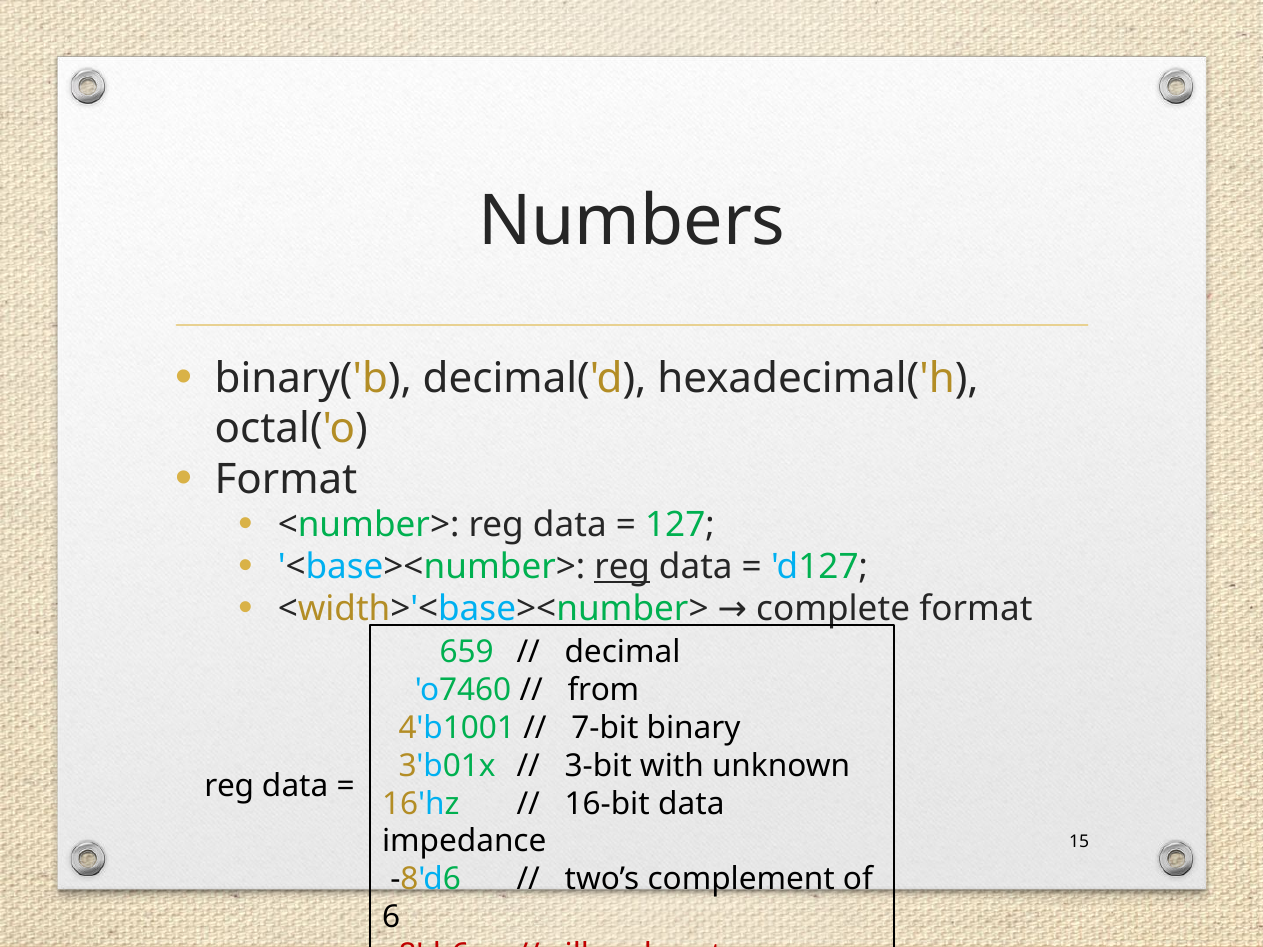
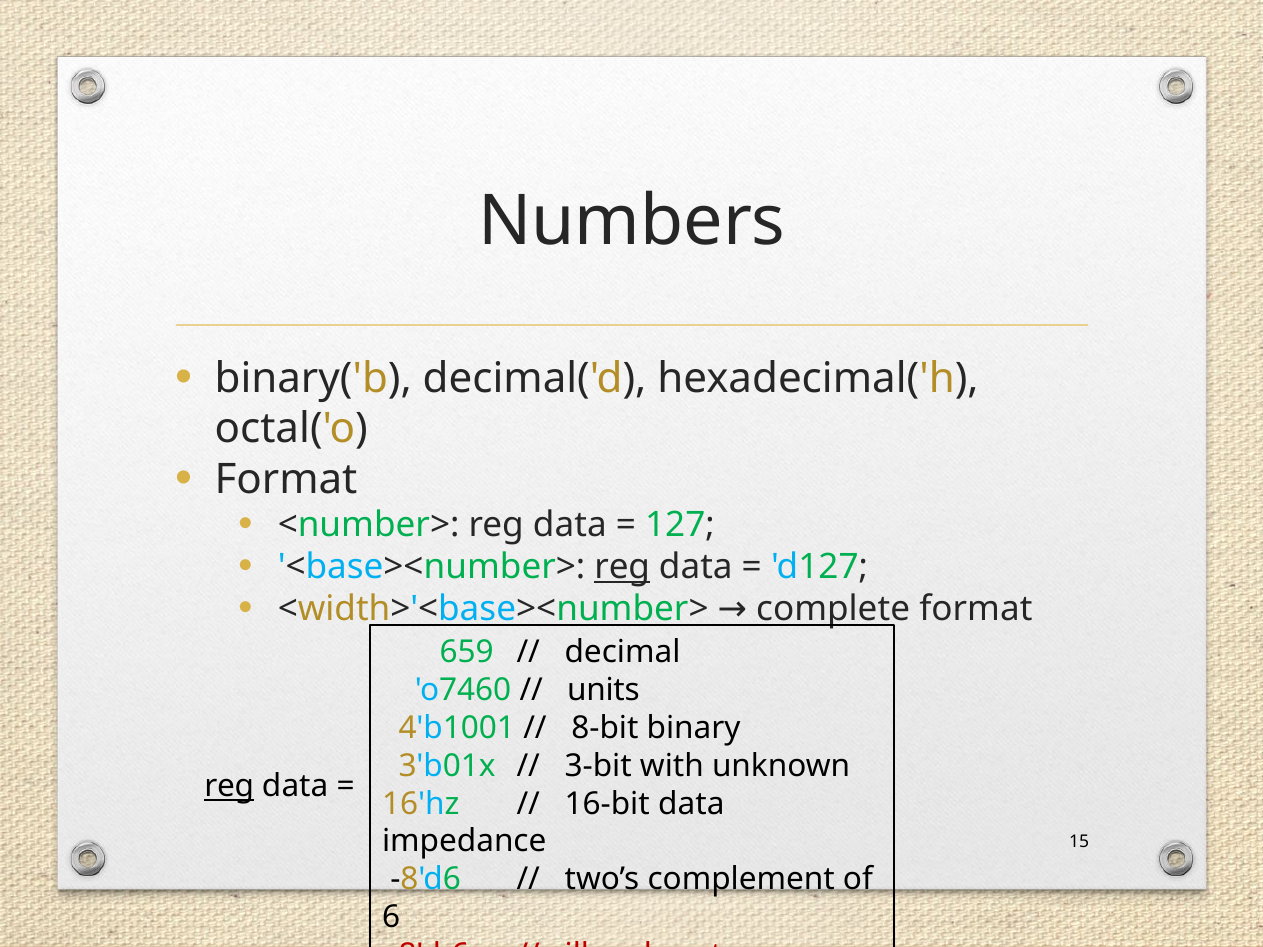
from: from -> units (603, 690)
7-bit: 7-bit -> 8-bit (605, 728)
reg underline: none -> present (229, 786)
